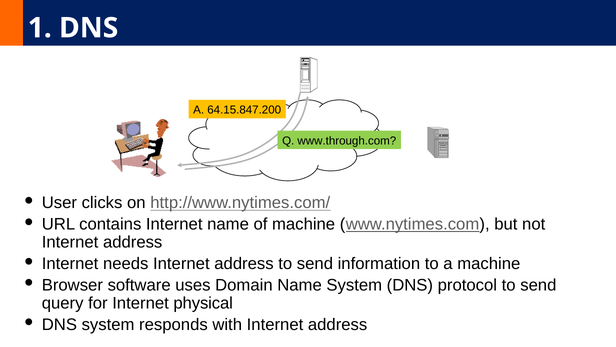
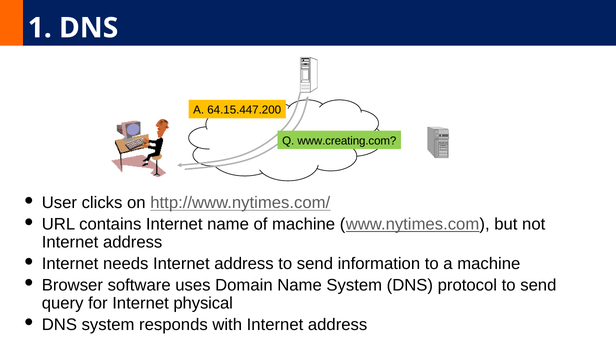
64.15.847.200: 64.15.847.200 -> 64.15.447.200 (244, 110)
www.through.com: www.through.com -> www.creating.com (347, 141)
